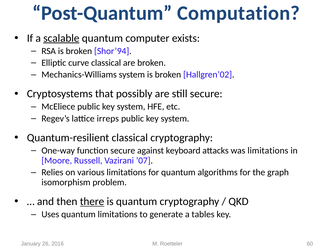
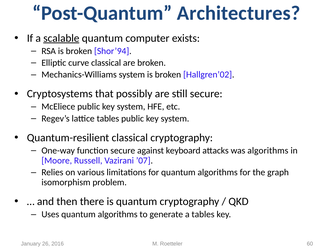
Computation: Computation -> Architectures (239, 13)
lattice irreps: irreps -> tables (108, 118)
was limitations: limitations -> algorithms (268, 150)
there underline: present -> none (92, 201)
Uses quantum limitations: limitations -> algorithms (118, 214)
